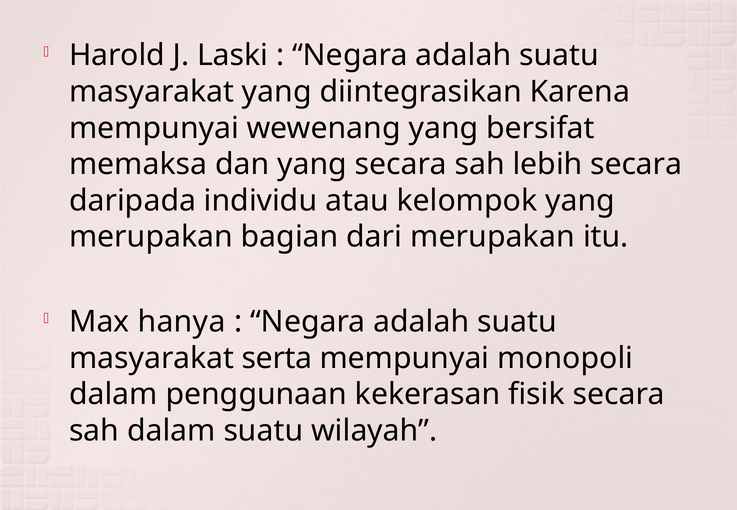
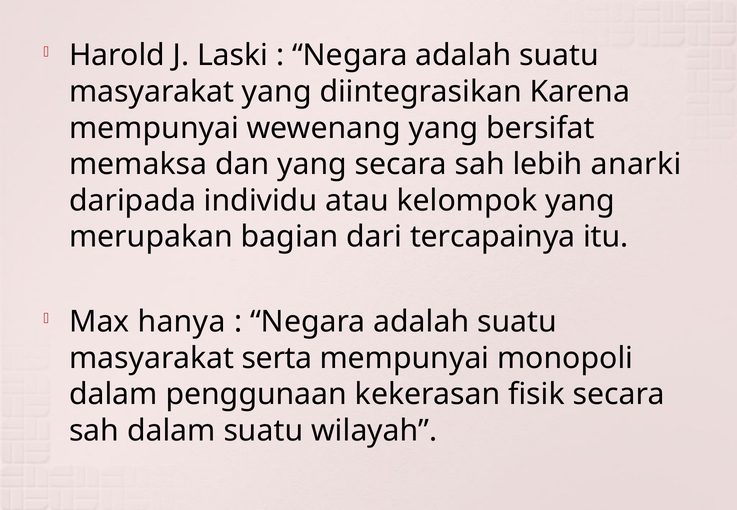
lebih secara: secara -> anarki (636, 164)
dari merupakan: merupakan -> tercapainya (493, 237)
